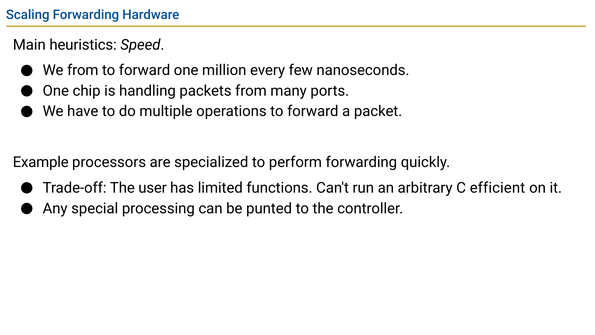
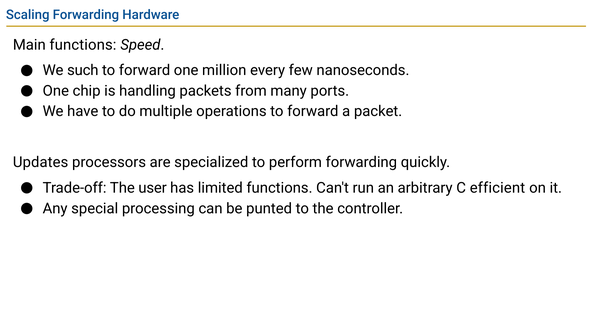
Main heuristics: heuristics -> functions (83, 45)
We from: from -> such (83, 70)
Example: Example -> Updates (41, 162)
